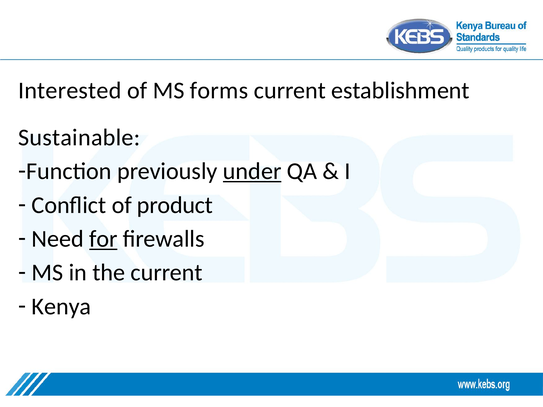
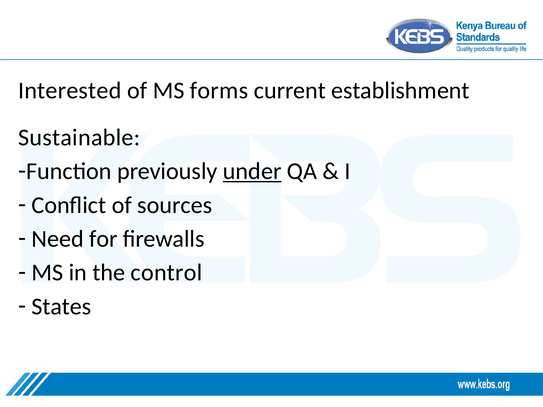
product: product -> sources (175, 205)
for underline: present -> none (103, 239)
the current: current -> control (166, 273)
Kenya: Kenya -> States (61, 307)
